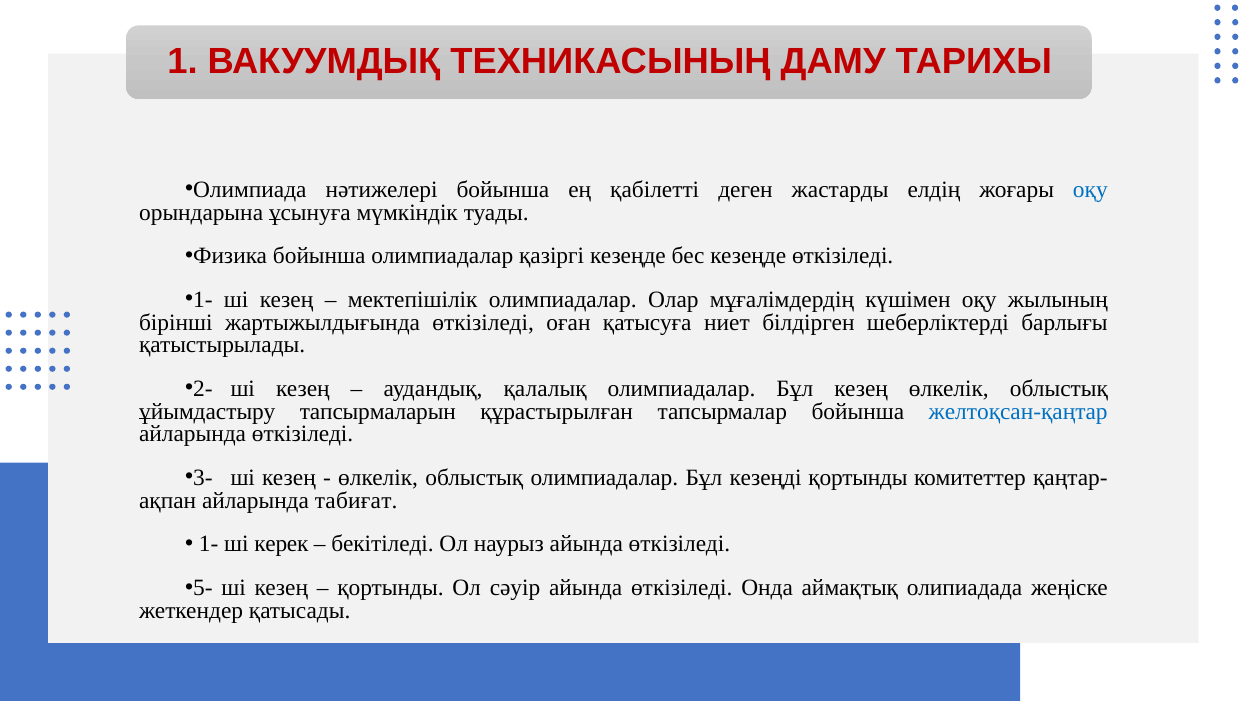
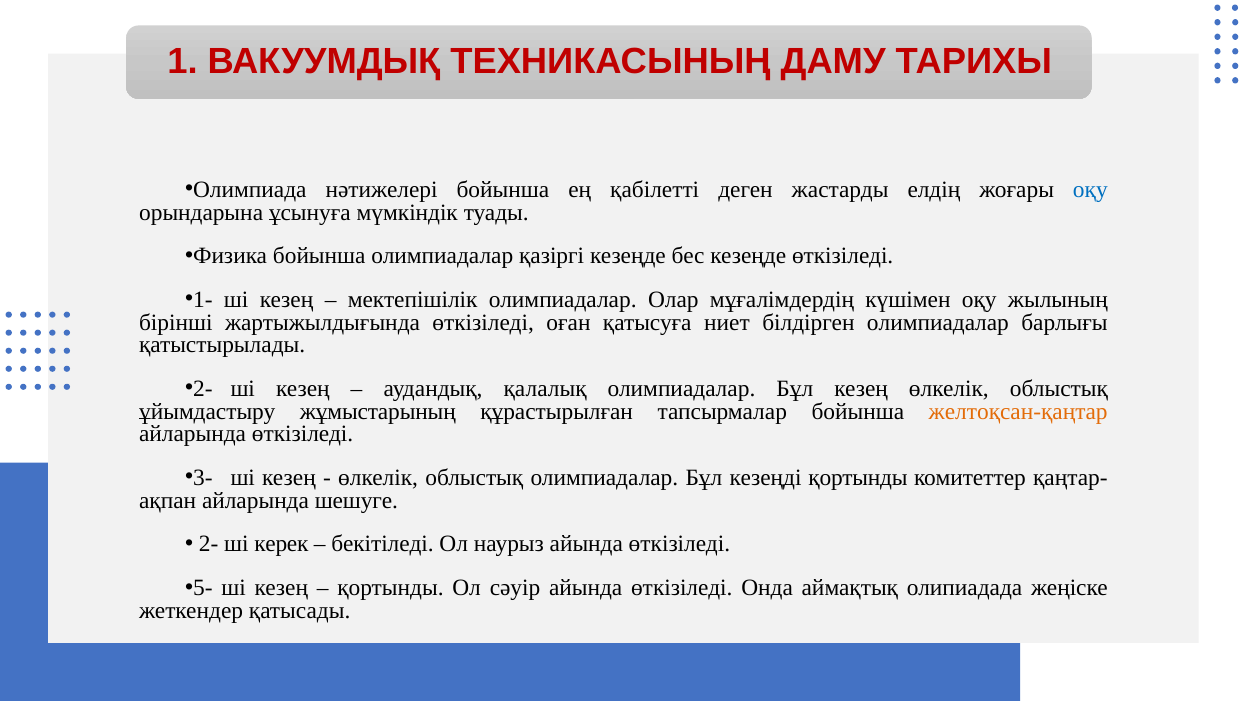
білдірген шеберліктерді: шеберліктерді -> олимпиадалар (938, 323)
тапсырмаларын: тапсырмаларын -> жұмыстарының (378, 412)
желтоқсан-қаңтар colour: blue -> orange (1018, 412)
табиғат: табиғат -> шешуге (356, 501)
1-: 1- -> 2- (209, 545)
